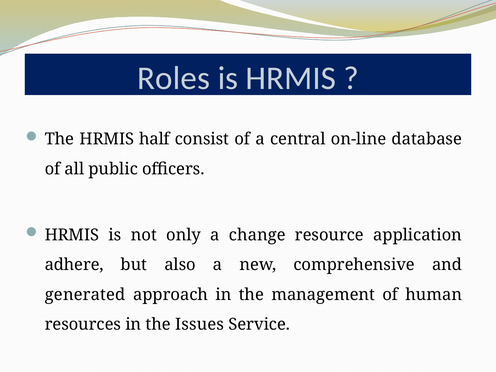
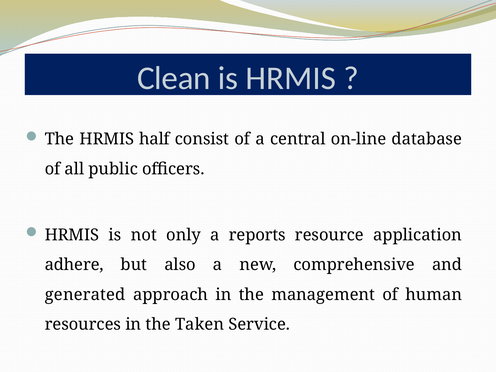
Roles: Roles -> Clean (174, 78)
change: change -> reports (257, 235)
Issues: Issues -> Taken (200, 324)
